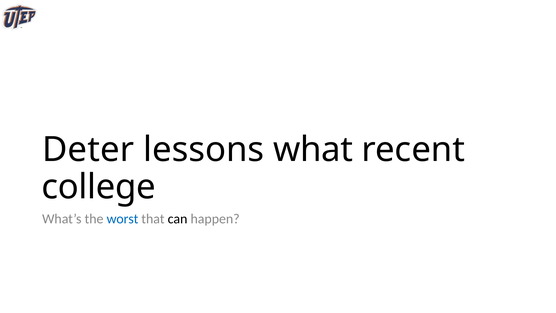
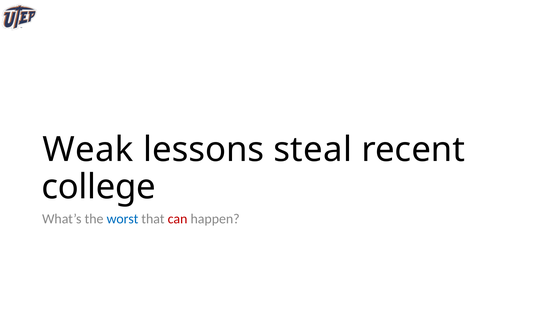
Deter: Deter -> Weak (88, 149)
what: what -> steal (313, 149)
can colour: black -> red (178, 219)
